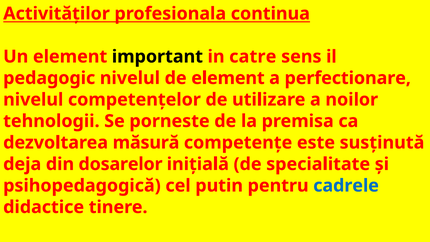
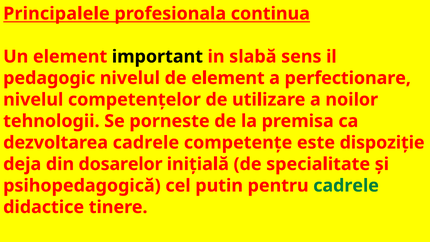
Activităților: Activităților -> Principalele (56, 14)
catre: catre -> slabă (253, 57)
dezvoltarea măsură: măsură -> cadrele (146, 143)
susținută: susținută -> dispoziție (382, 143)
cadrele colour: blue -> green (346, 186)
